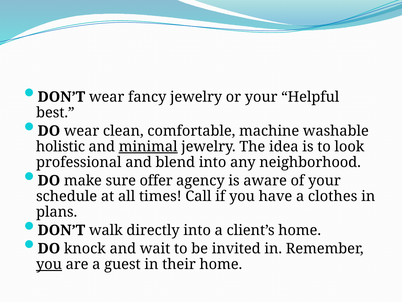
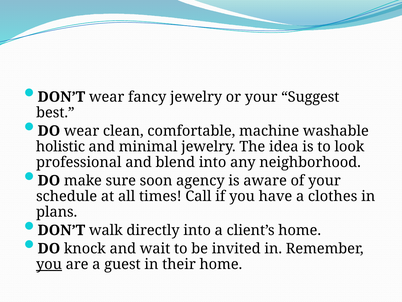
Helpful: Helpful -> Suggest (310, 97)
minimal underline: present -> none (148, 146)
offer: offer -> soon (156, 180)
